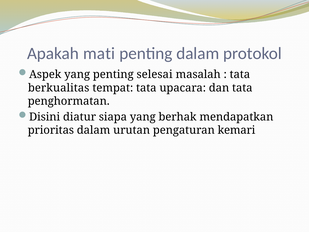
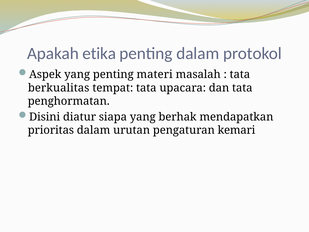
mati: mati -> etika (99, 53)
selesai: selesai -> materi (155, 74)
